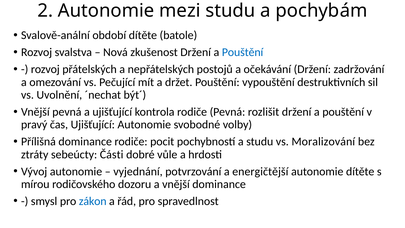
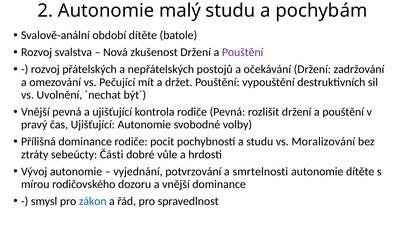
mezi: mezi -> malý (180, 11)
Pouštění colour: blue -> purple (243, 52)
energičtější: energičtější -> smrtelnosti (260, 171)
